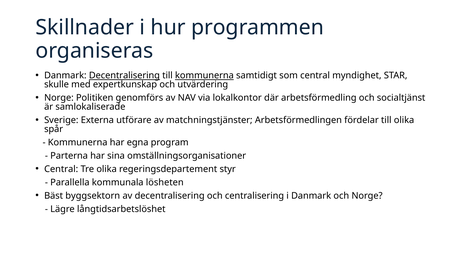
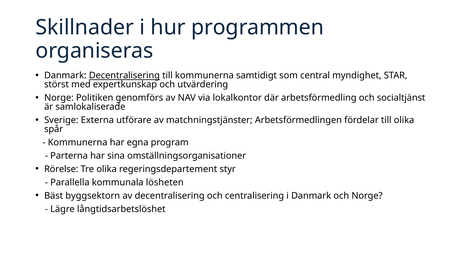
kommunerna underline: present -> none (204, 75)
skulle: skulle -> störst (57, 84)
Central: Central -> Rörelse (61, 169)
